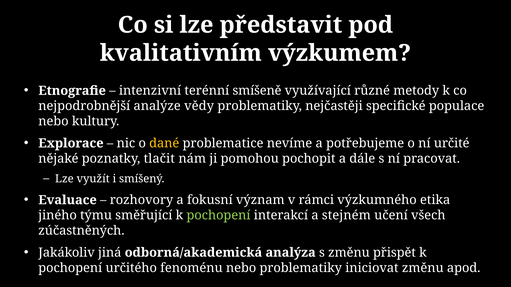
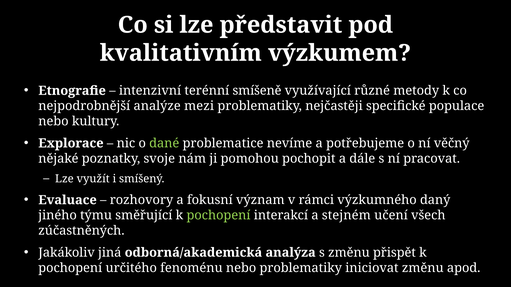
vědy: vědy -> mezi (199, 106)
dané colour: yellow -> light green (164, 143)
určité: určité -> věčný (452, 143)
tlačit: tlačit -> svoje (159, 159)
etika: etika -> daný (435, 200)
